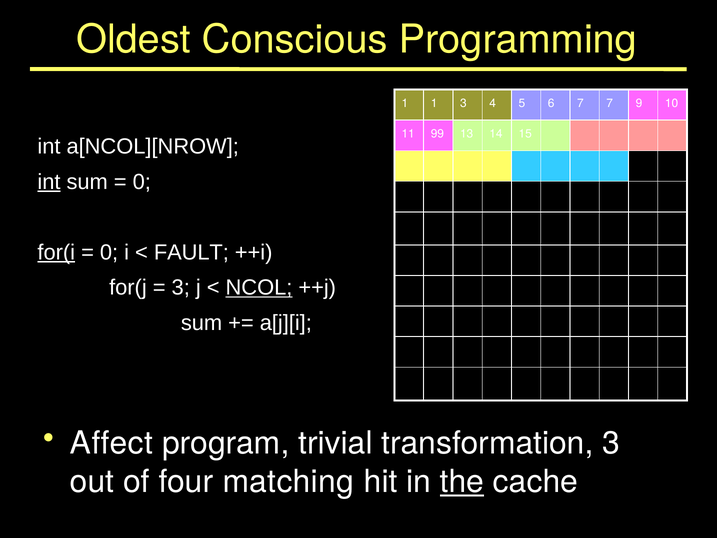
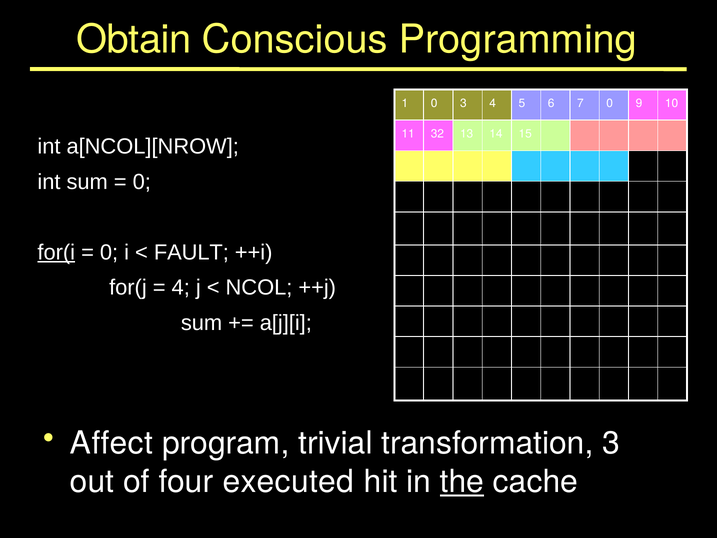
Oldest: Oldest -> Obtain (134, 40)
1 1: 1 -> 0 (434, 103)
7 7: 7 -> 0 (610, 103)
99: 99 -> 32 (437, 134)
int underline: present -> none (49, 182)
3: 3 -> 4 (181, 287)
NCOL underline: present -> none (259, 287)
matching: matching -> executed (288, 481)
